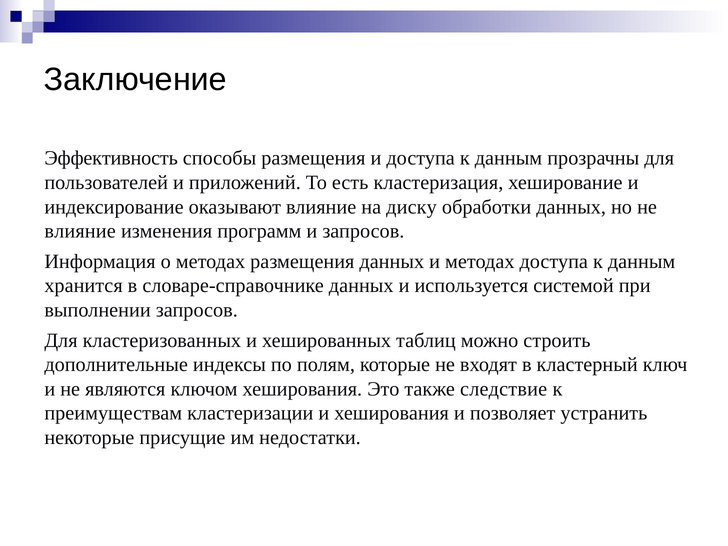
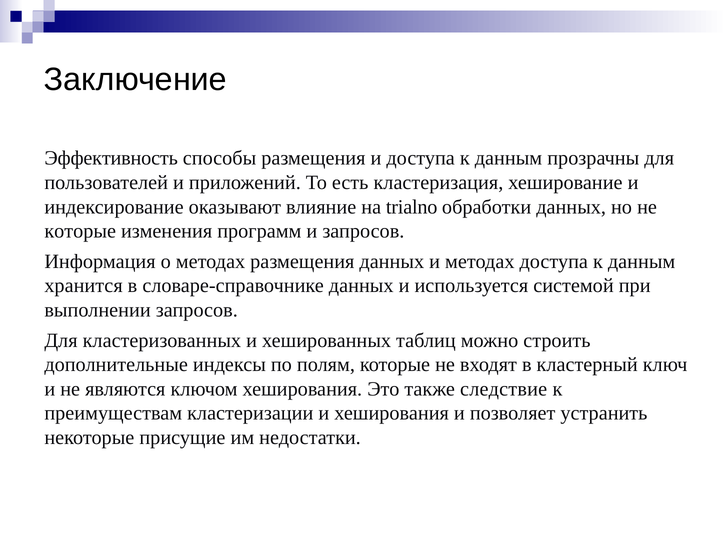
диску: диску -> trialno (412, 207)
влияние: влияние -> которые (80, 231)
